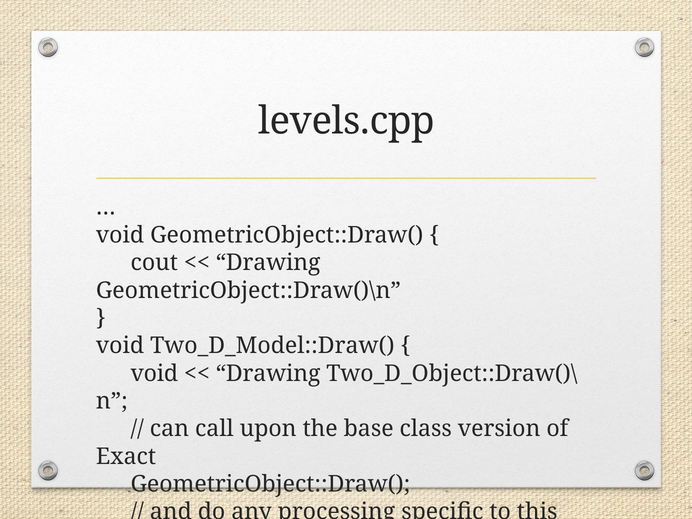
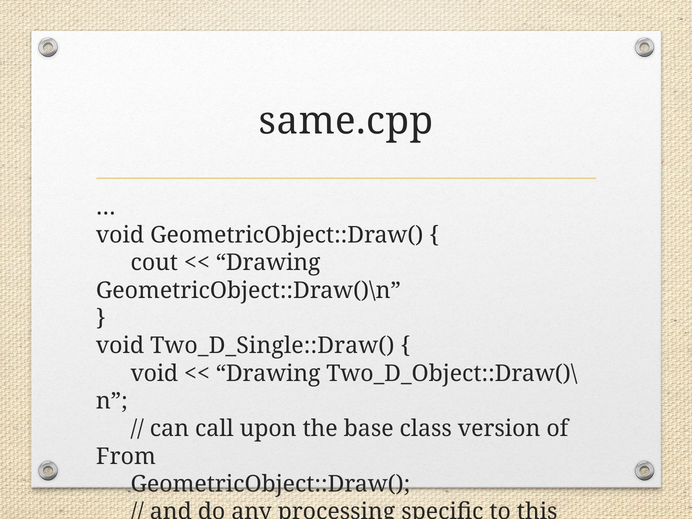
levels.cpp: levels.cpp -> same.cpp (346, 121)
Two_D_Model::Draw(: Two_D_Model::Draw( -> Two_D_Single::Draw( (272, 346)
Exact: Exact -> From (126, 456)
